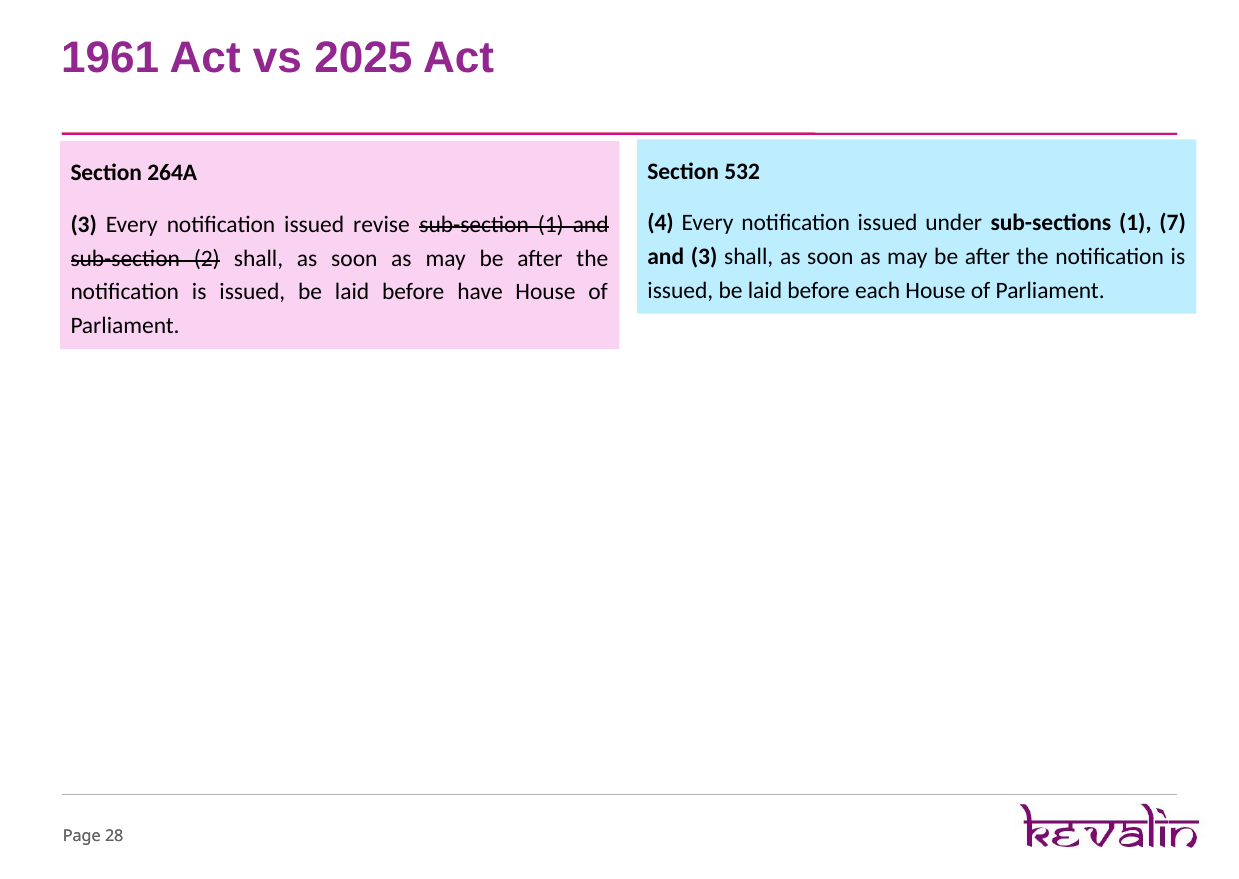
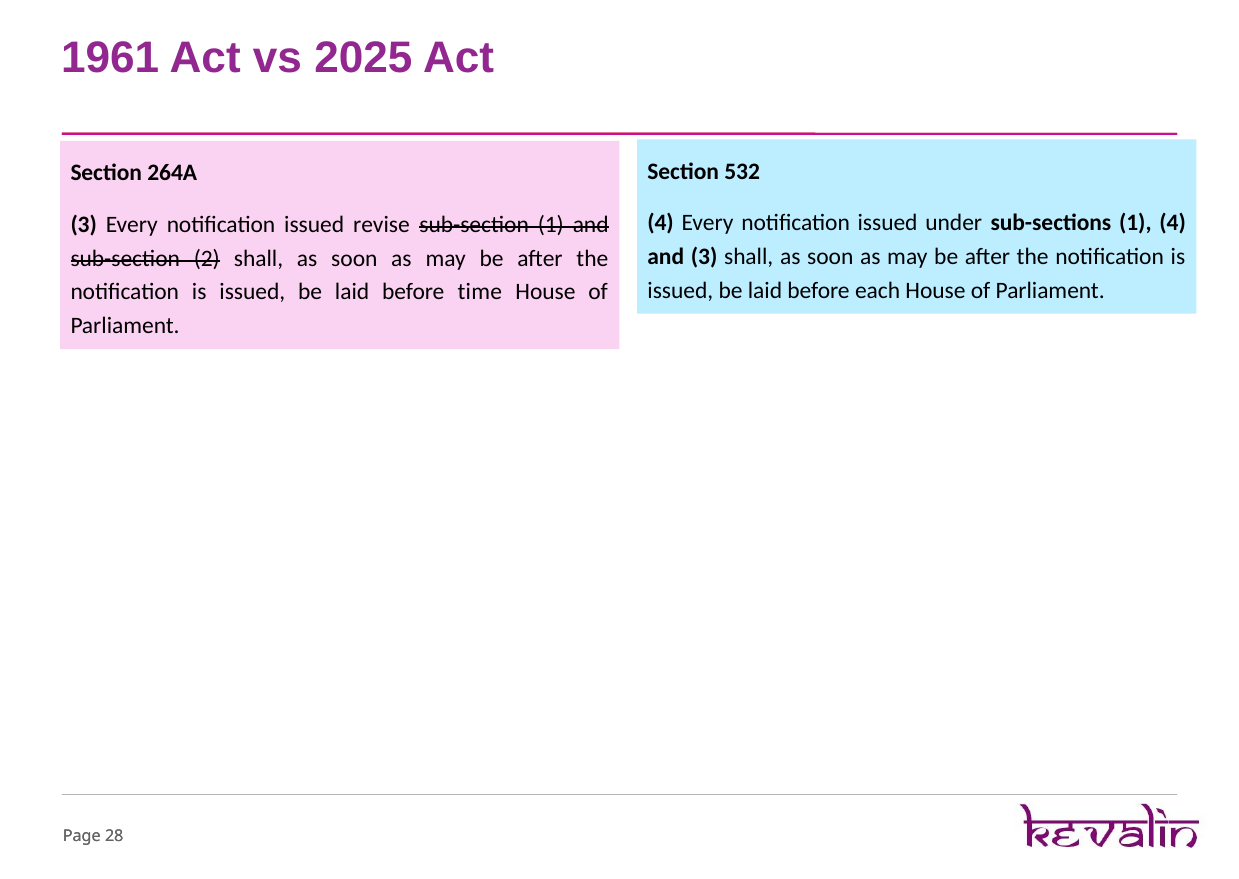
1 7: 7 -> 4 (1173, 223)
have: have -> time (480, 292)
